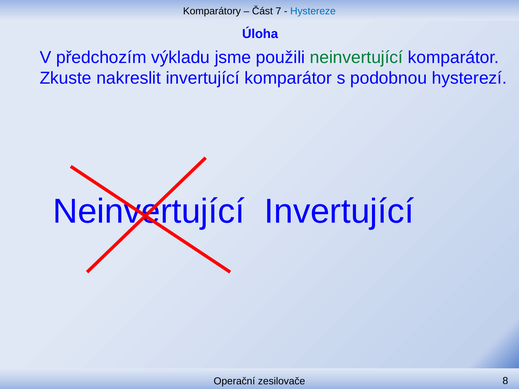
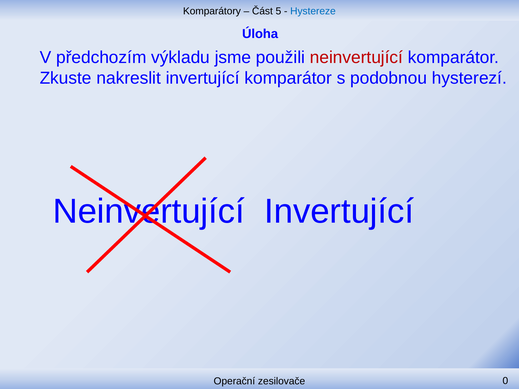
7: 7 -> 5 (278, 11)
neinvertující colour: green -> red (356, 58)
8: 8 -> 0 (505, 381)
